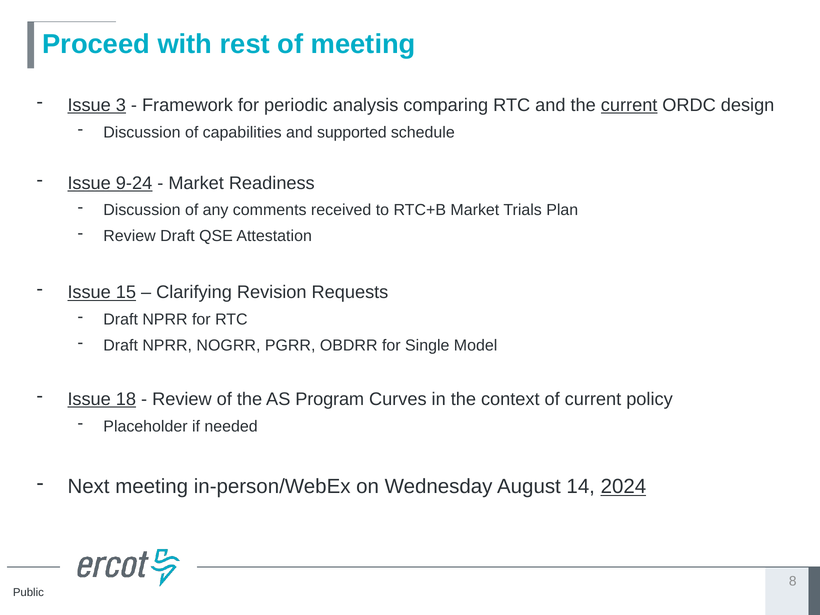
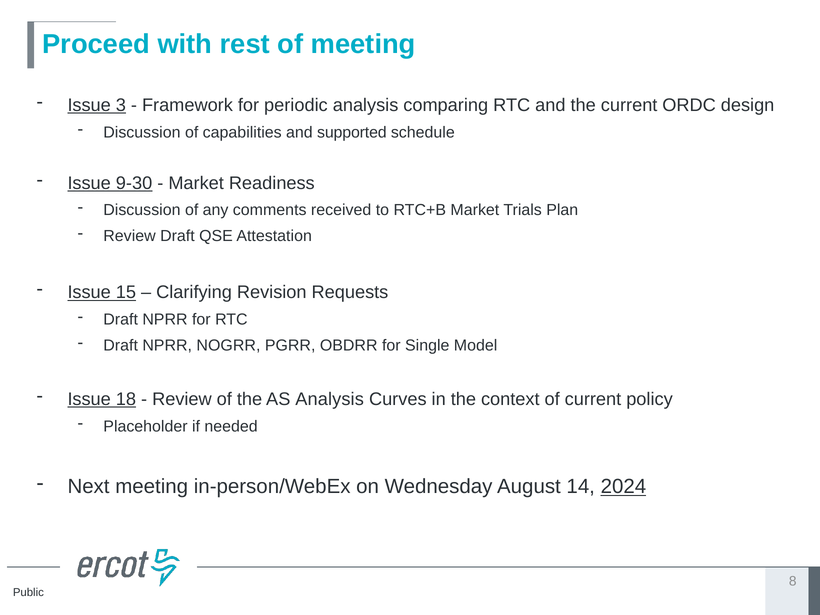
current underline: present -> none (629, 105)
9-24: 9-24 -> 9-30 (134, 183)
AS Program: Program -> Analysis (330, 399)
